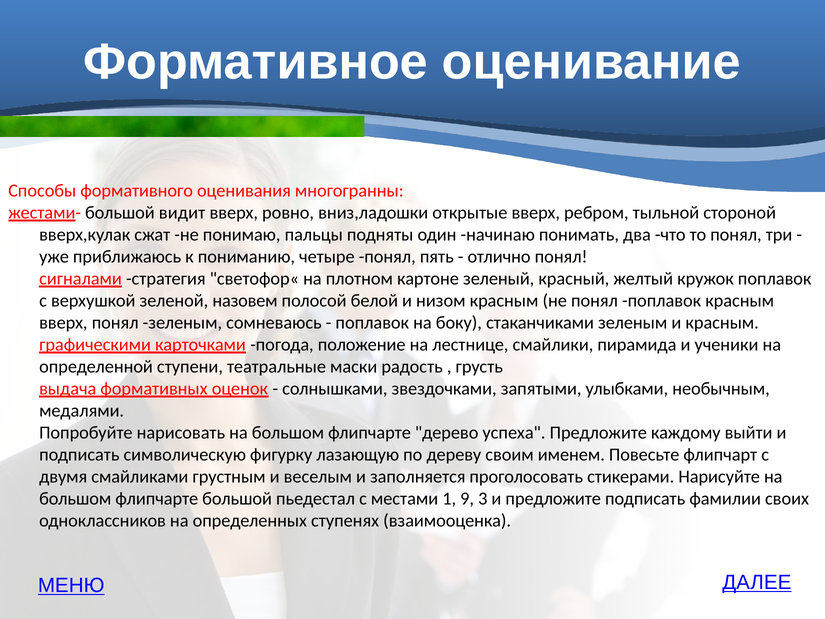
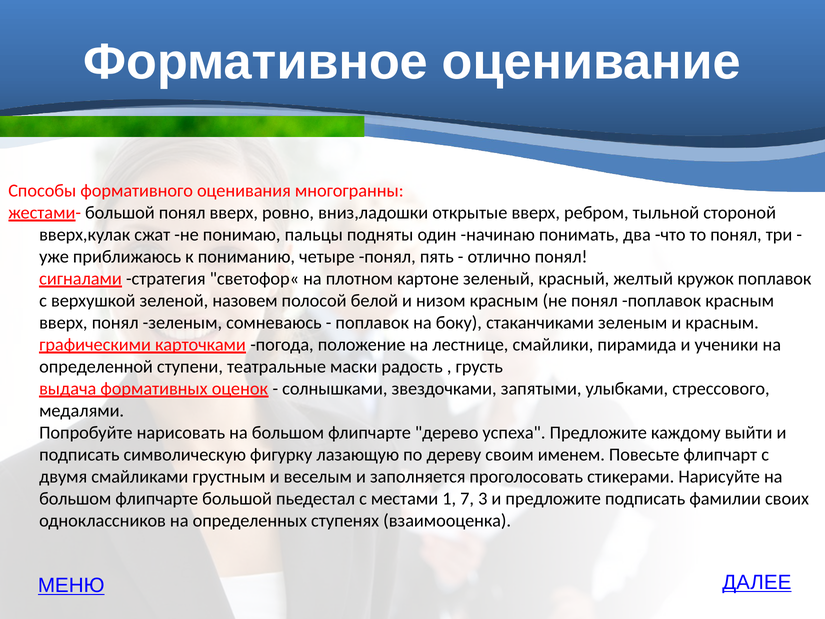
большой видит: видит -> понял (182, 212)
необычным: необычным -> стрессового (721, 388)
9: 9 -> 7 (467, 498)
